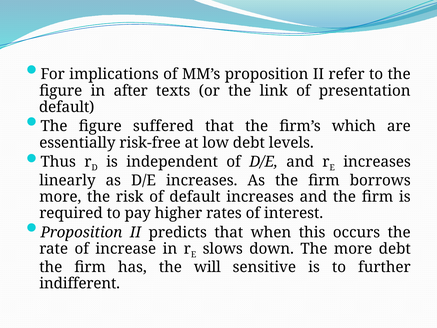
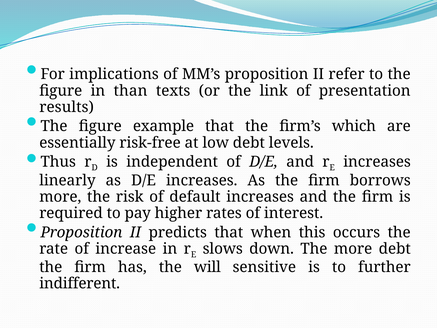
after: after -> than (131, 91)
default: default -> results (67, 107)
suffered: suffered -> example (163, 126)
